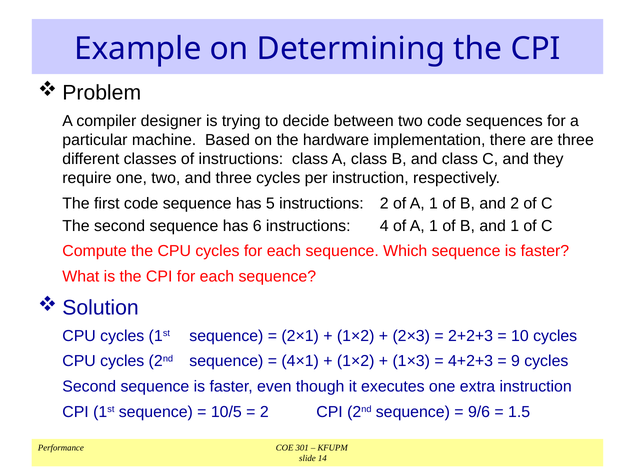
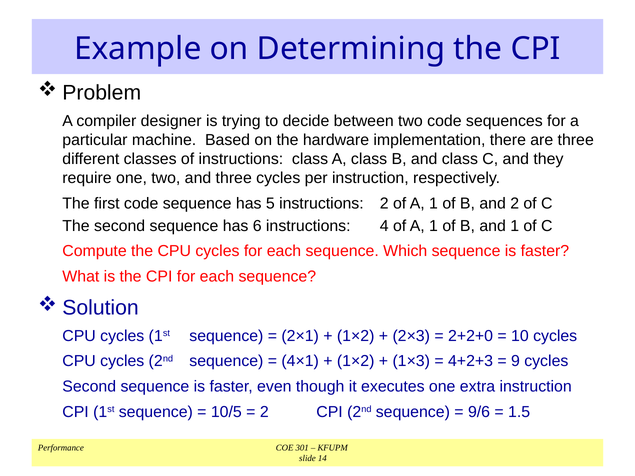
2+2+3: 2+2+3 -> 2+2+0 (471, 336)
